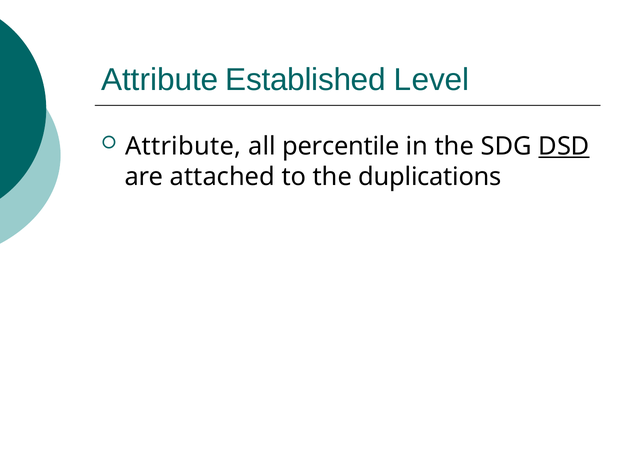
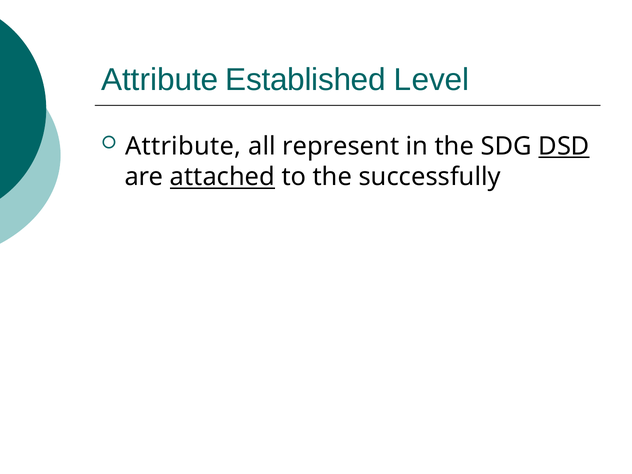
percentile: percentile -> represent (341, 147)
attached underline: none -> present (222, 177)
duplications: duplications -> successfully (430, 177)
